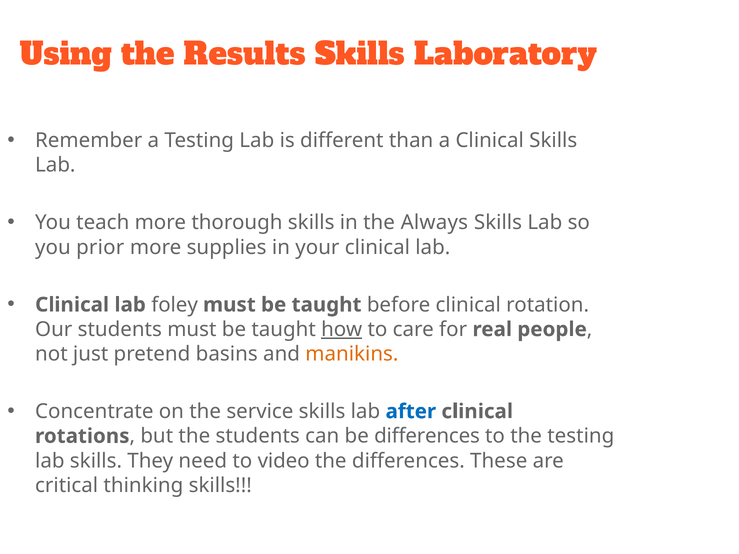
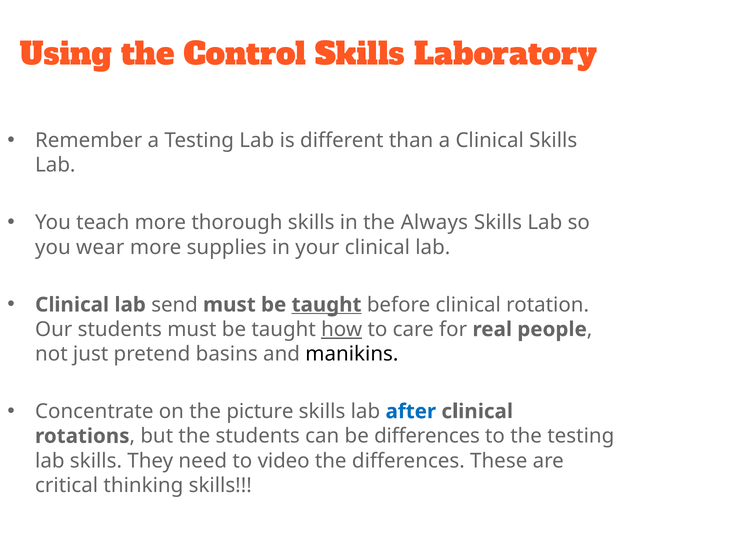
Results: Results -> Control (245, 54)
prior: prior -> wear (100, 247)
foley: foley -> send (175, 305)
taught underline: none -> present (327, 305)
manikins colour: orange -> black (352, 354)
service: service -> picture (260, 412)
